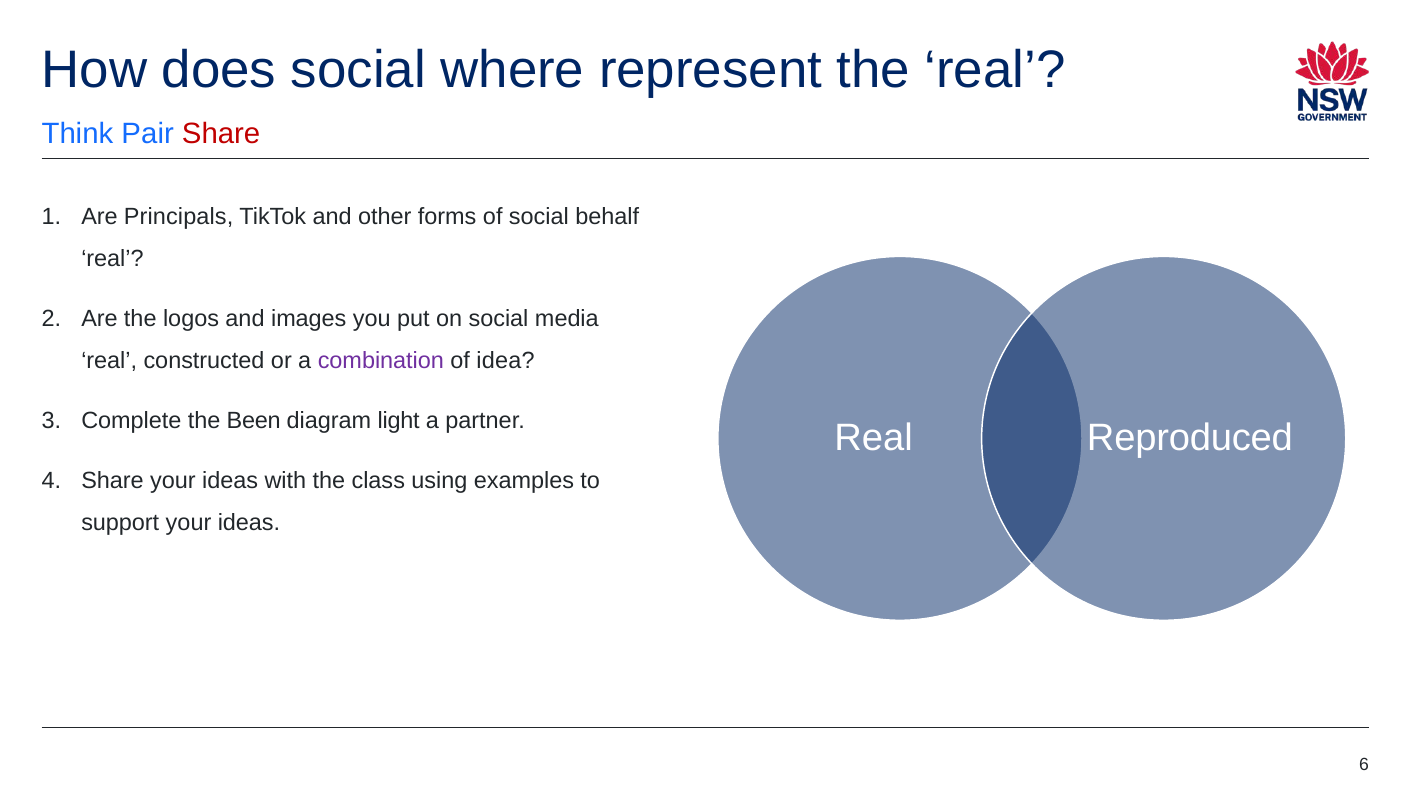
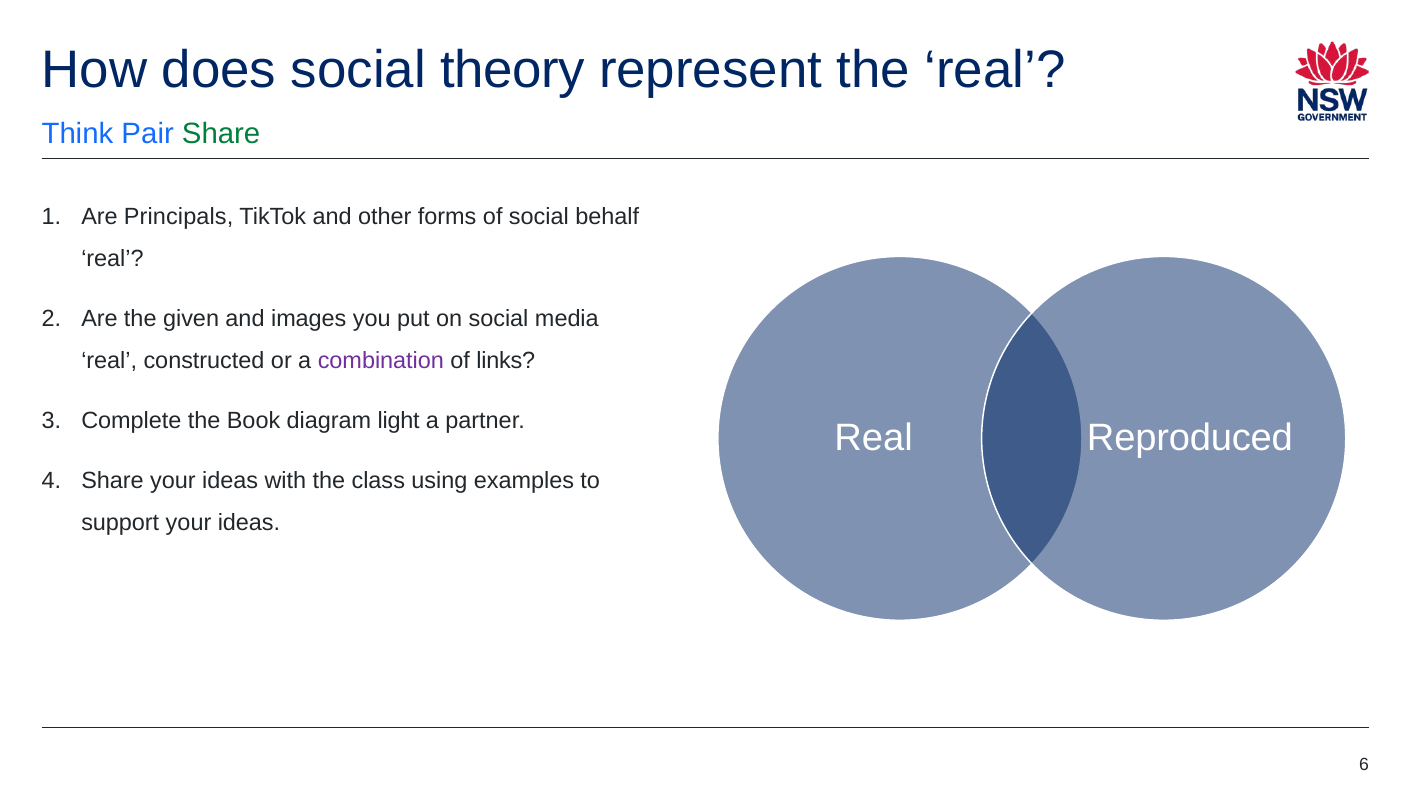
where: where -> theory (513, 70)
Share colour: red -> green (221, 134)
logos: logos -> given (191, 319)
idea: idea -> links (506, 361)
Been: Been -> Book (254, 421)
